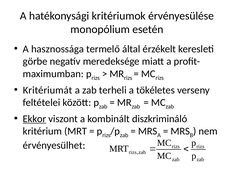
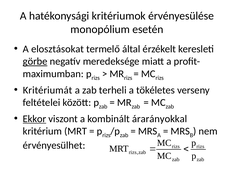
hasznossága: hasznossága -> elosztásokat (58, 49)
görbe underline: none -> present (35, 62)
diszkrimináló: diszkrimináló -> árarányokkal (160, 119)
